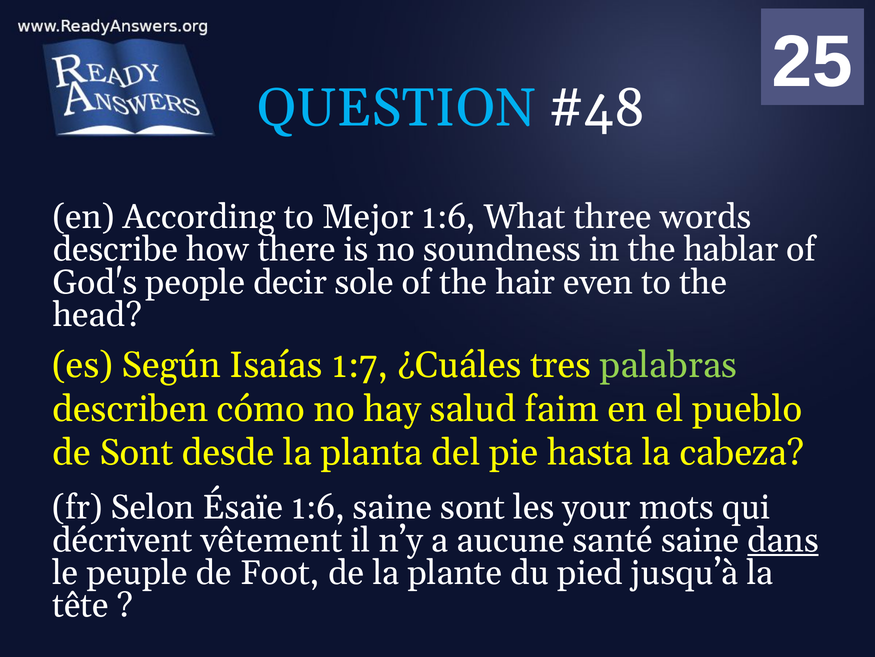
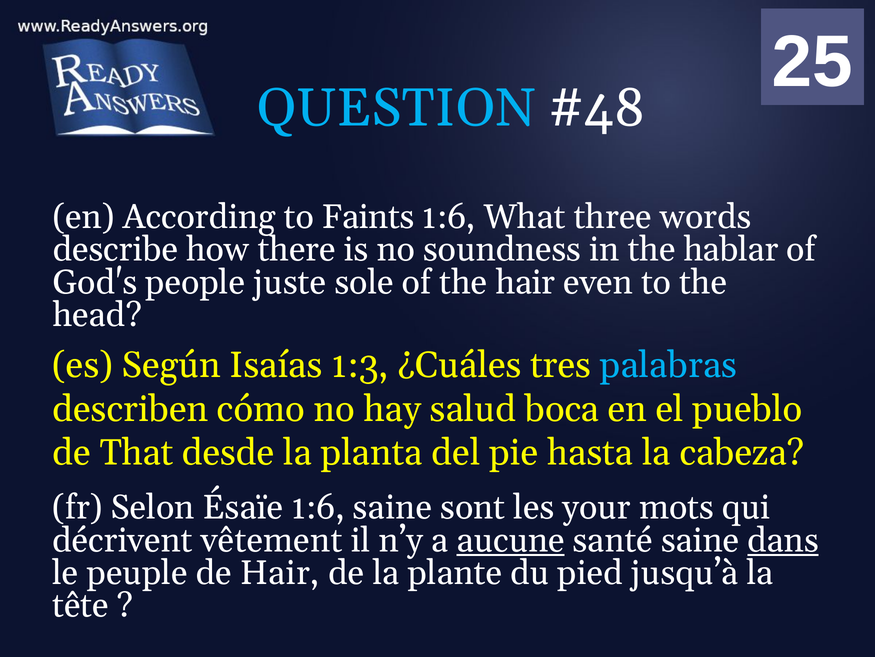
Mejor: Mejor -> Faints (368, 217)
decir: decir -> juste (290, 282)
1:7: 1:7 -> 1:3 (360, 365)
palabras colour: light green -> light blue (668, 365)
faim: faim -> boca (562, 409)
de Sont: Sont -> That (136, 452)
aucune underline: none -> present (511, 540)
de Foot: Foot -> Hair (280, 572)
